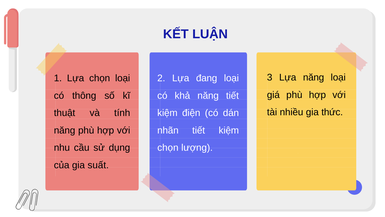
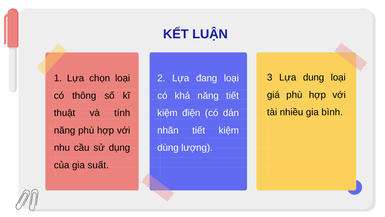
Lựa năng: năng -> dung (314, 77)
thức: thức -> bình (332, 112)
chọn: chọn -> dùng (168, 147)
